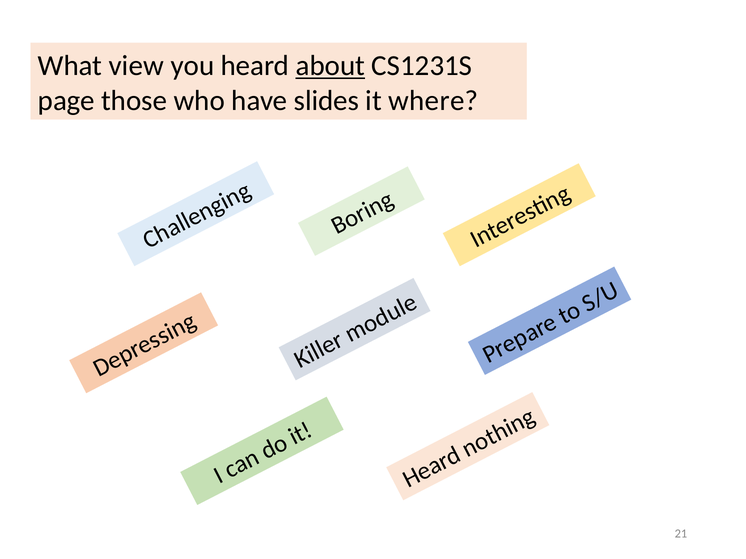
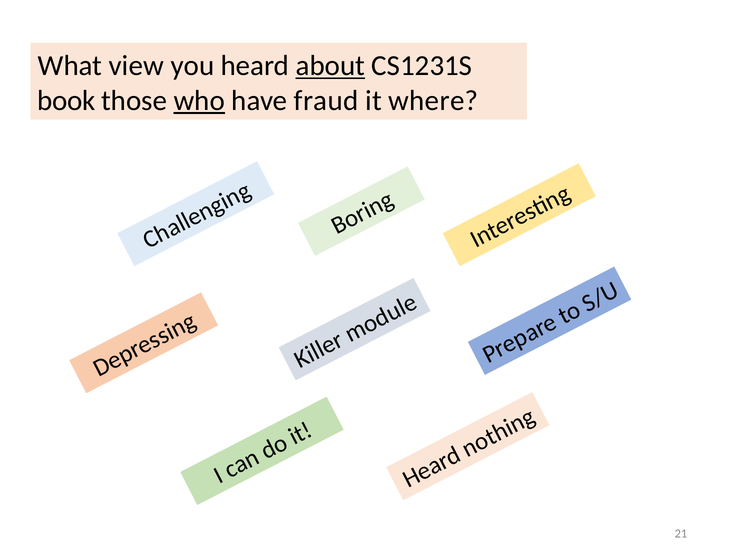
page: page -> book (66, 101)
who underline: none -> present (199, 101)
slides: slides -> fraud (326, 101)
